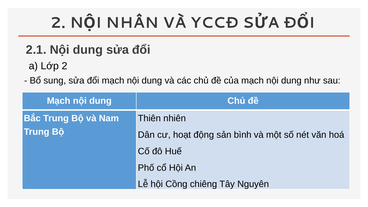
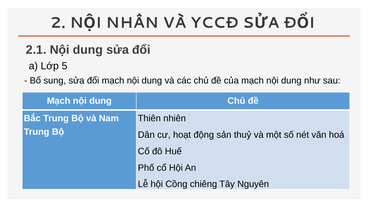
Lớp 2: 2 -> 5 (64, 66)
bình: bình -> thuỷ (243, 135)
